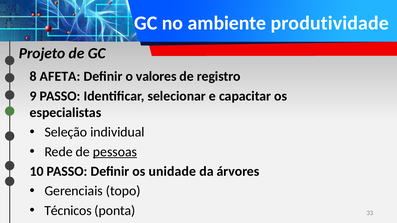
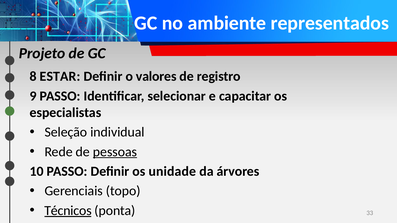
produtividade: produtividade -> representados (330, 23)
AFETA: AFETA -> ESTAR (60, 77)
Técnicos underline: none -> present (68, 211)
